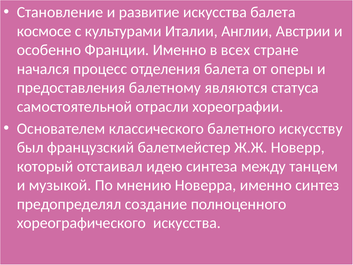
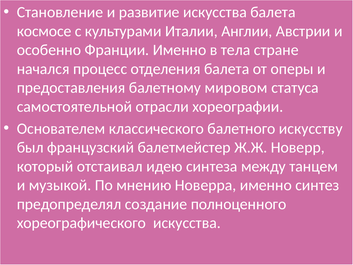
всех: всех -> тела (236, 50)
являются: являются -> мировом (236, 88)
